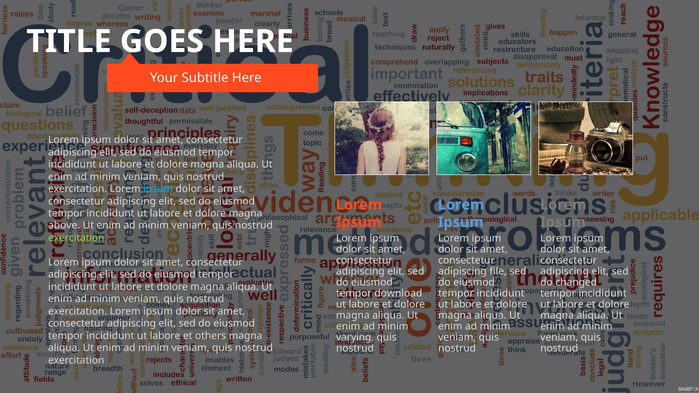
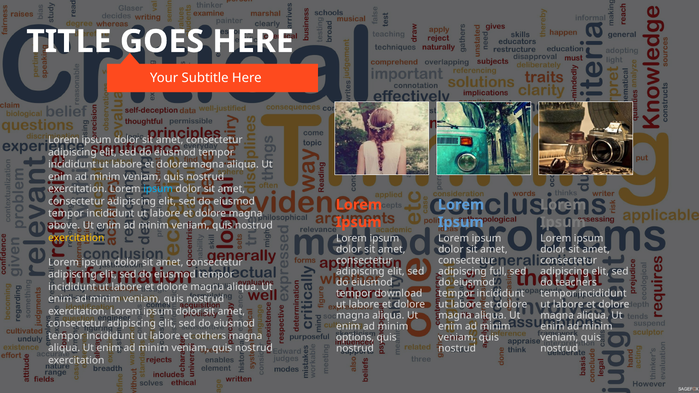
exercitation colour: light green -> yellow (76, 238)
file: file -> full (498, 272)
changed: changed -> teachers (576, 283)
varying: varying -> options (355, 338)
